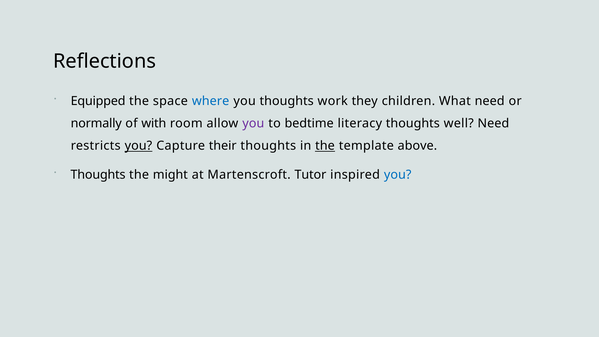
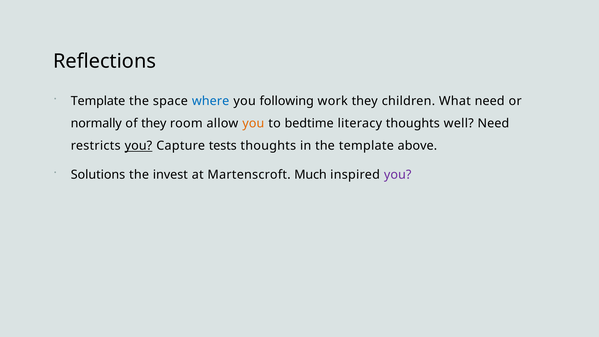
Equipped: Equipped -> Template (98, 101)
you thoughts: thoughts -> following (287, 101)
of with: with -> they (154, 123)
you colour: purple -> orange (253, 123)
their: their -> tests (223, 146)
the underline: present -> none (325, 146)
Thoughts: Thoughts -> Solutions (98, 175)
might: might -> invest (170, 175)
Tutor: Tutor -> Much (310, 175)
you colour: blue -> purple (398, 175)
